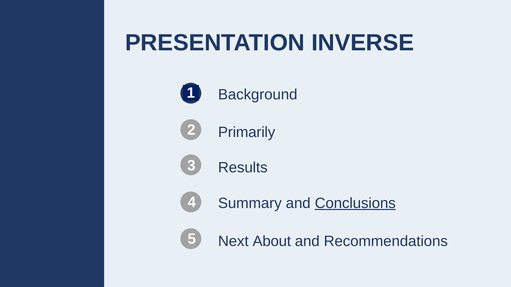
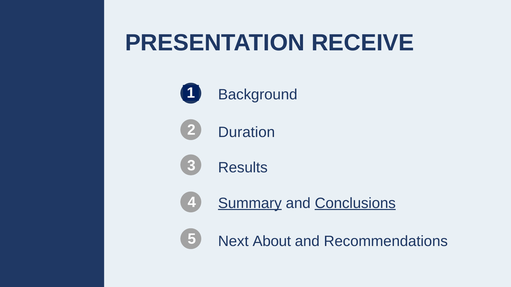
INVERSE: INVERSE -> RECEIVE (363, 43)
Primarily: Primarily -> Duration (247, 132)
Summary underline: none -> present (250, 203)
